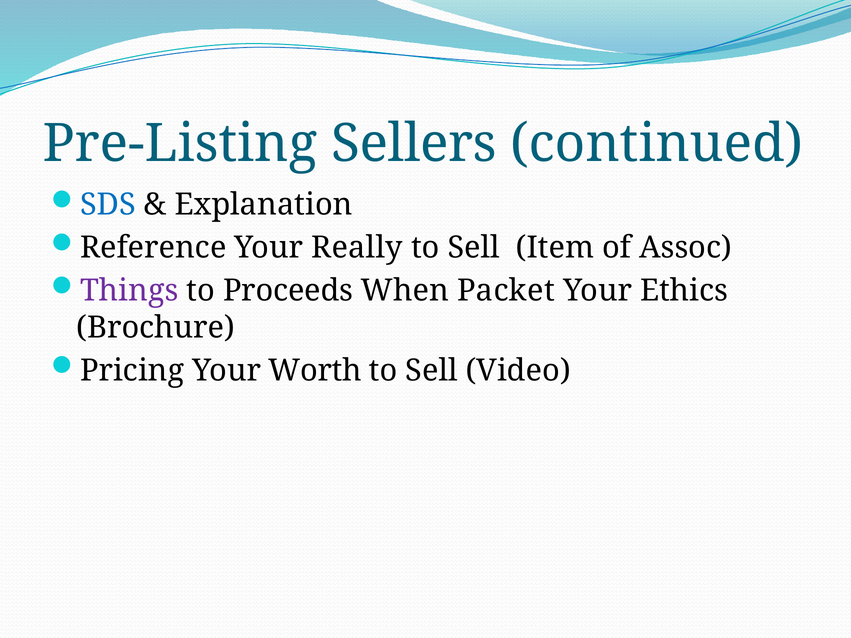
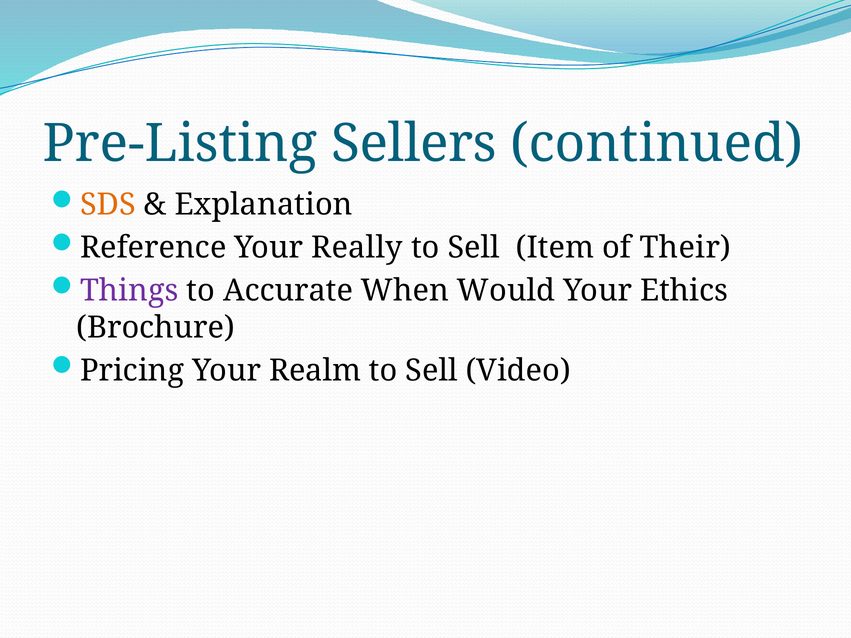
SDS colour: blue -> orange (108, 205)
Assoc: Assoc -> Their (685, 248)
Proceeds: Proceeds -> Accurate (288, 291)
Packet: Packet -> Would (506, 291)
Worth: Worth -> Realm (315, 371)
